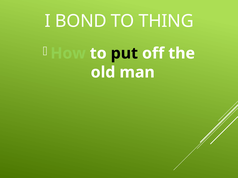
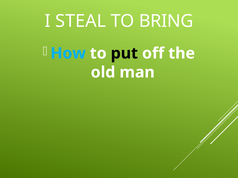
BOND: BOND -> STEAL (81, 21)
THING: THING -> BRING (166, 21)
How colour: light green -> light blue (68, 53)
